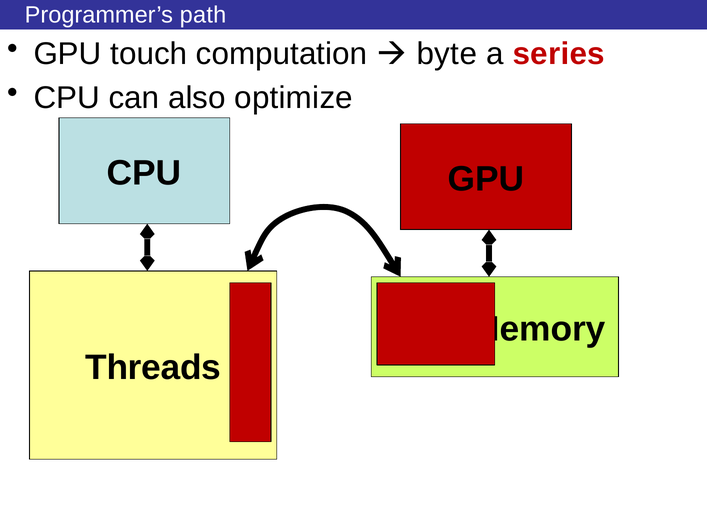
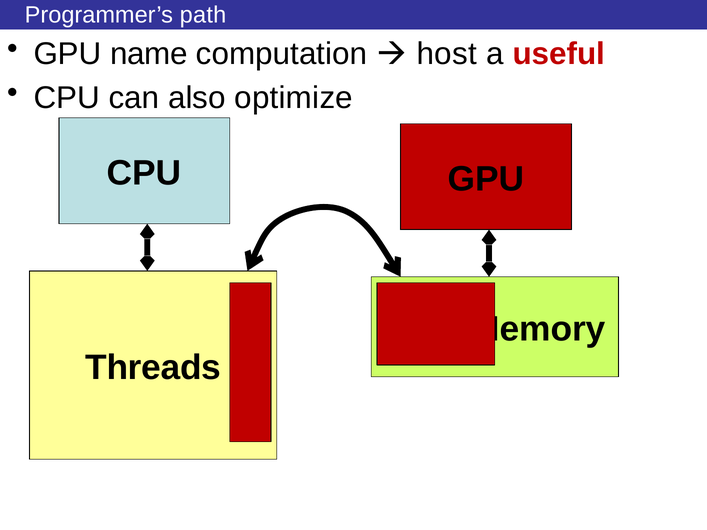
touch: touch -> name (149, 54)
byte: byte -> host (447, 54)
series: series -> useful (559, 54)
